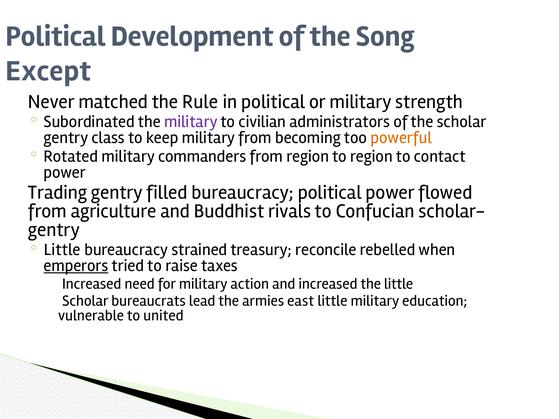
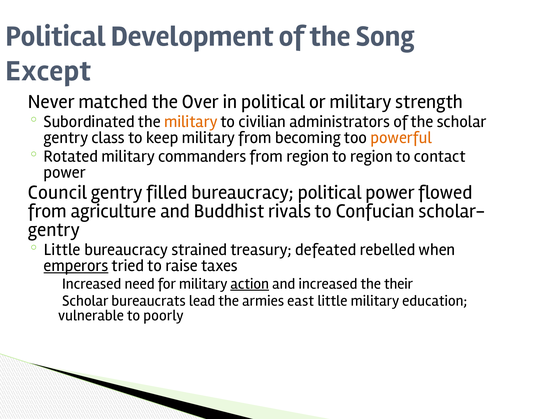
Rule: Rule -> Over (200, 102)
military colour: purple -> orange (191, 122)
Trading: Trading -> Council (58, 193)
reconcile: reconcile -> defeated (326, 250)
action underline: none -> present (250, 284)
the little: little -> their (399, 284)
united: united -> poorly (163, 316)
